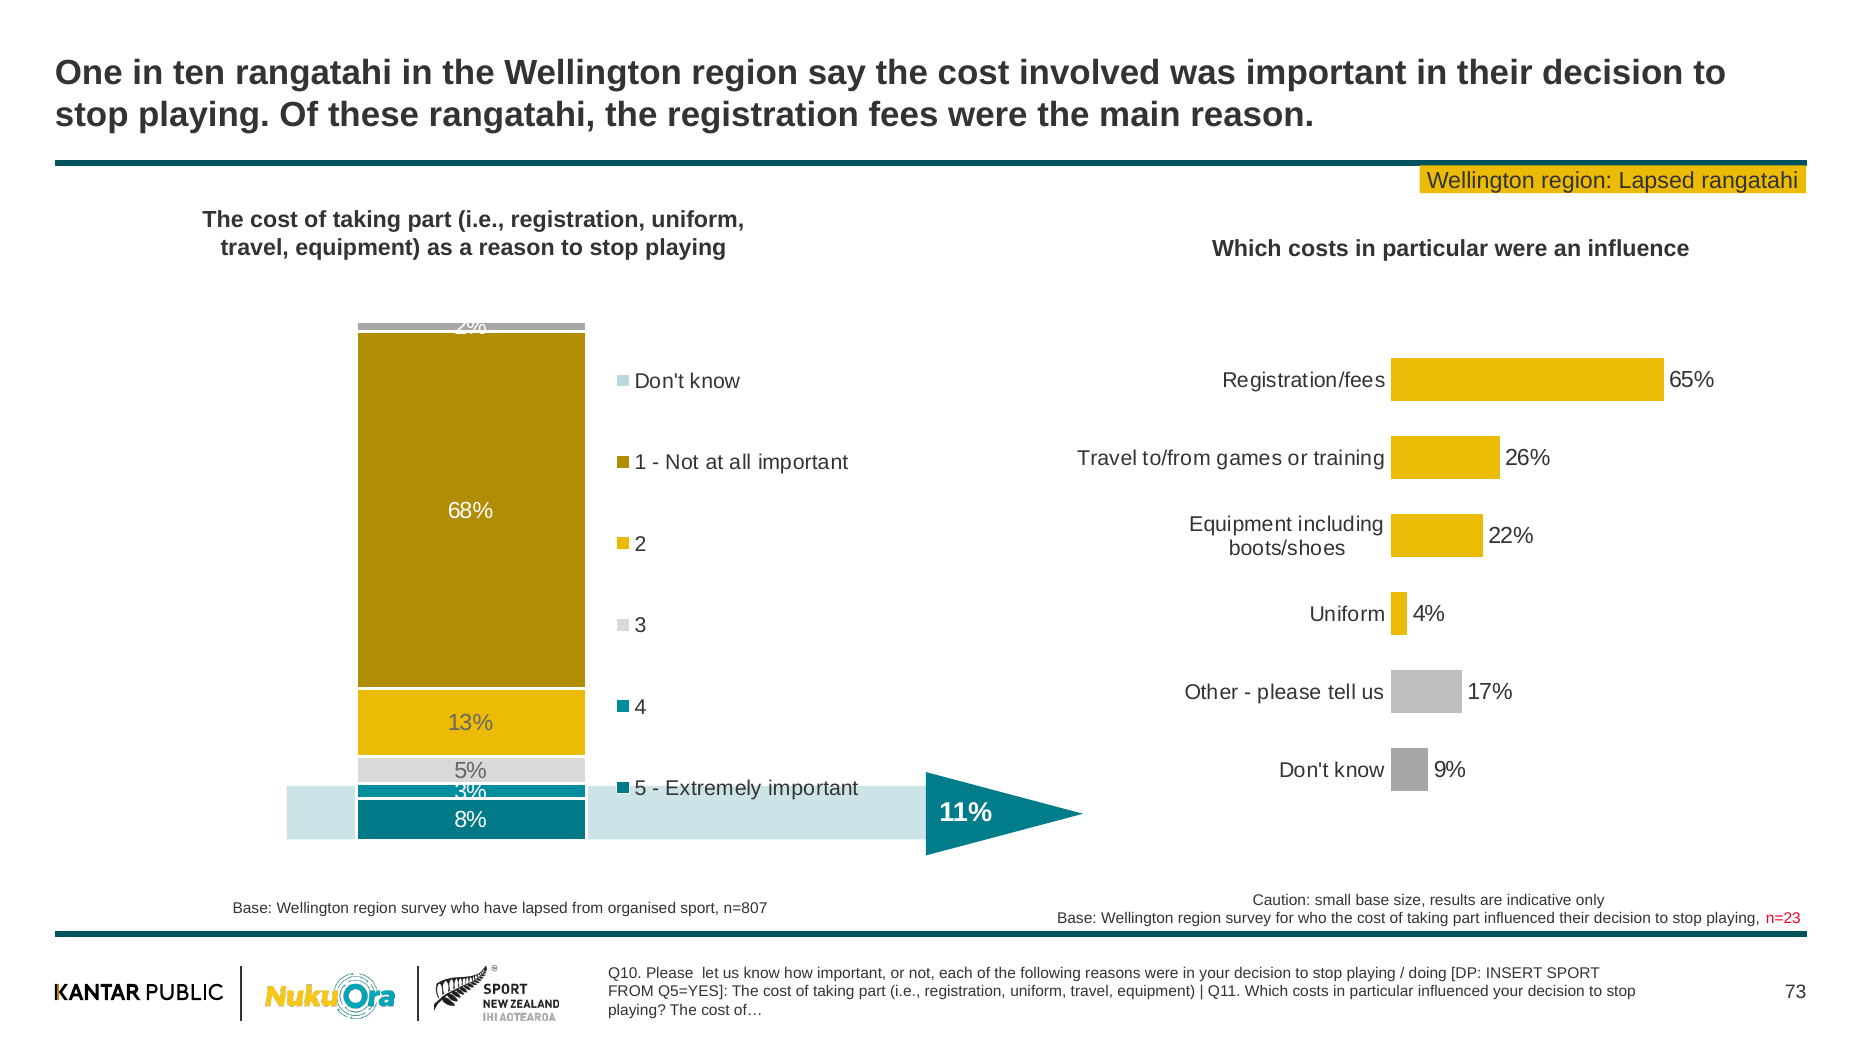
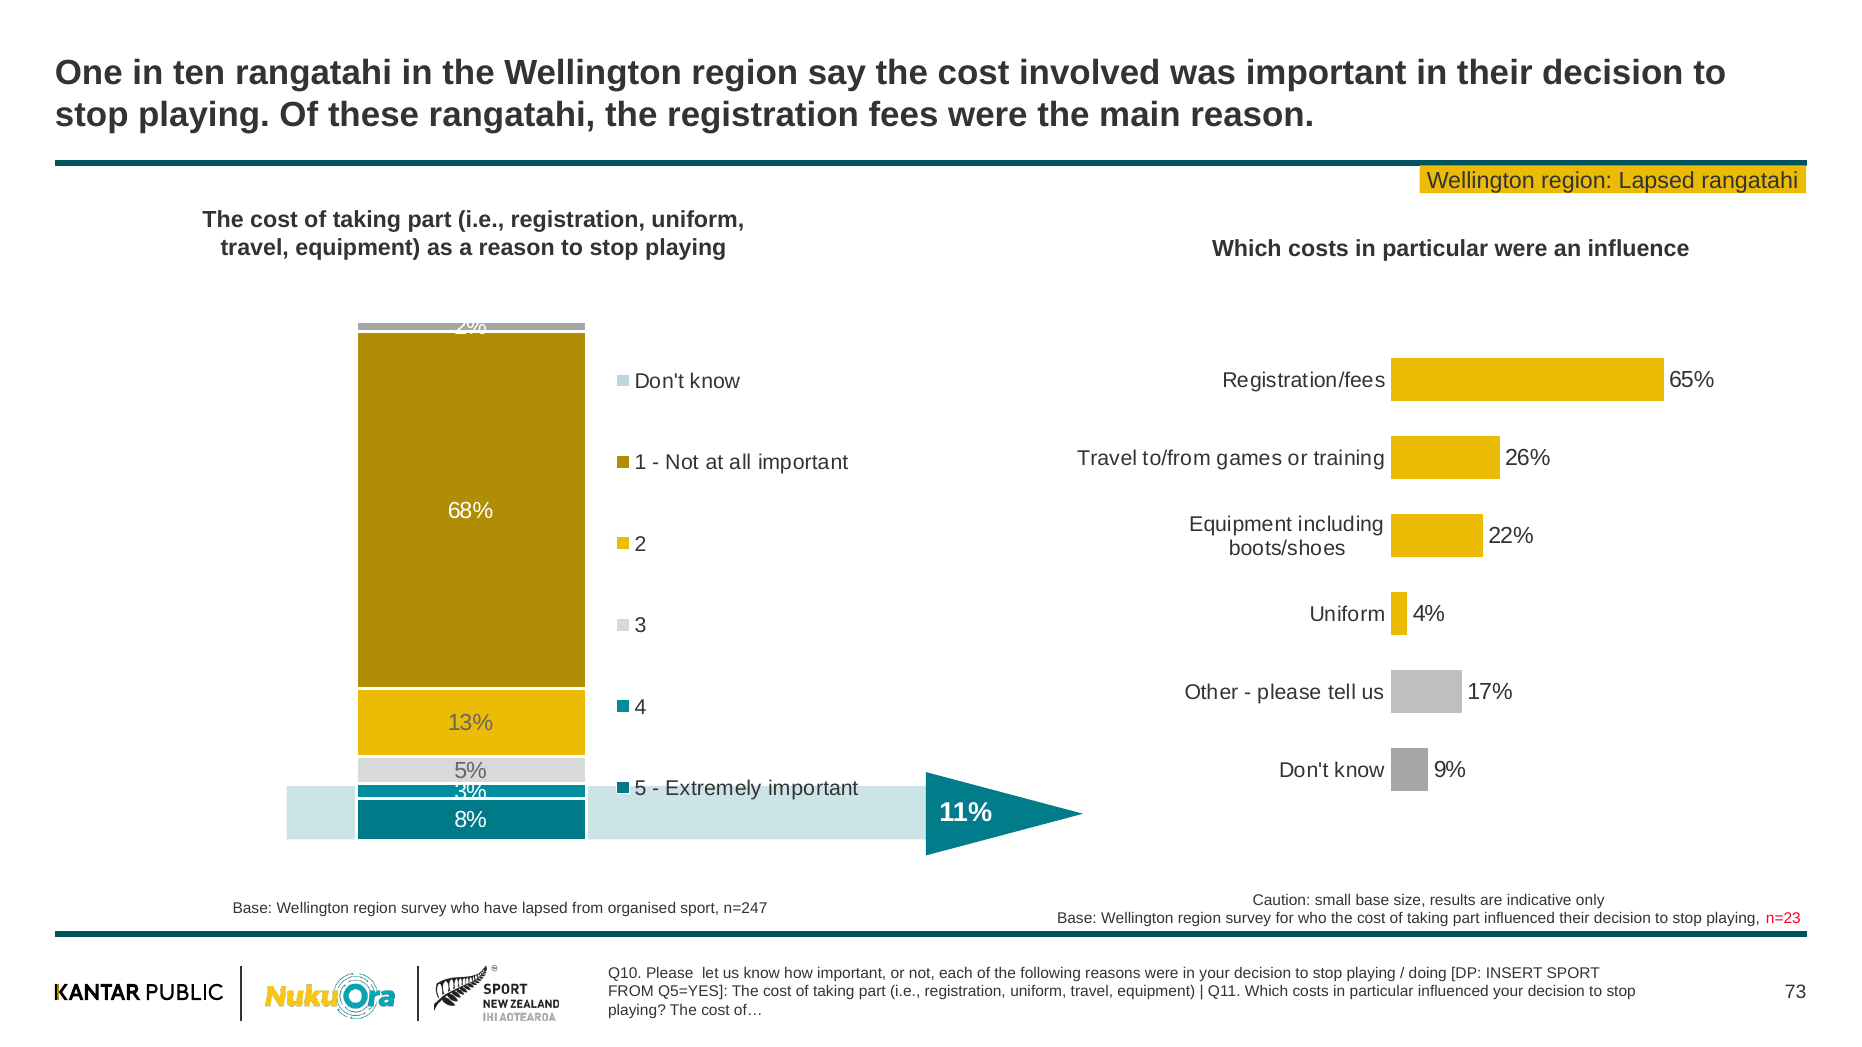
n=807: n=807 -> n=247 (746, 909)
